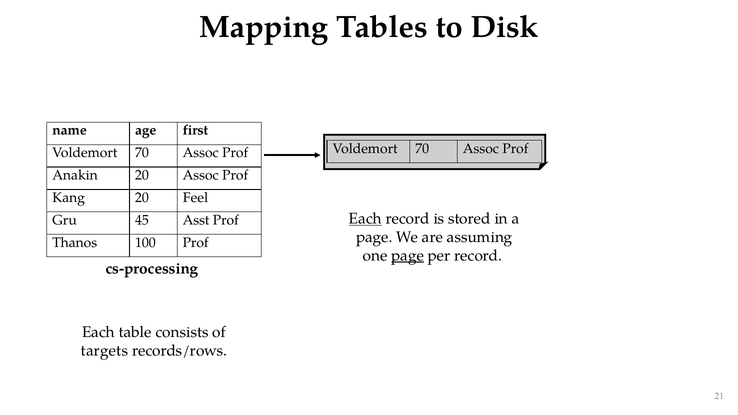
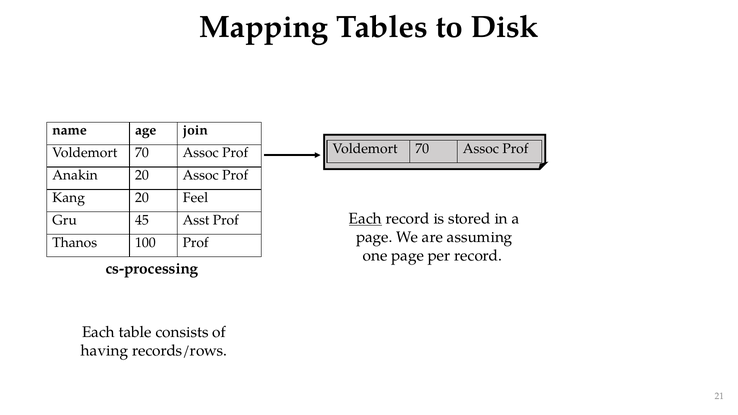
first: first -> join (195, 130)
page underline: present -> none (408, 256)
targets: targets -> having (105, 351)
